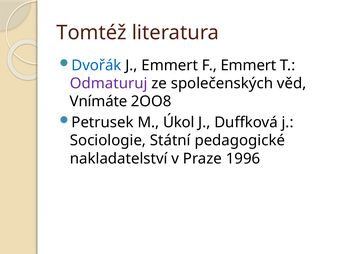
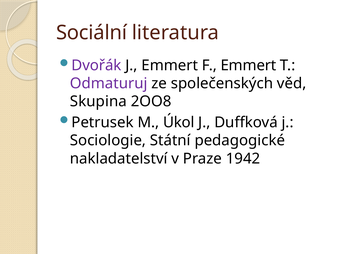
Tomtéž: Tomtéž -> Sociální (92, 33)
Dvořák colour: blue -> purple (96, 65)
Vnímáte: Vnímáte -> Skupina (98, 101)
1996: 1996 -> 1942 (243, 158)
